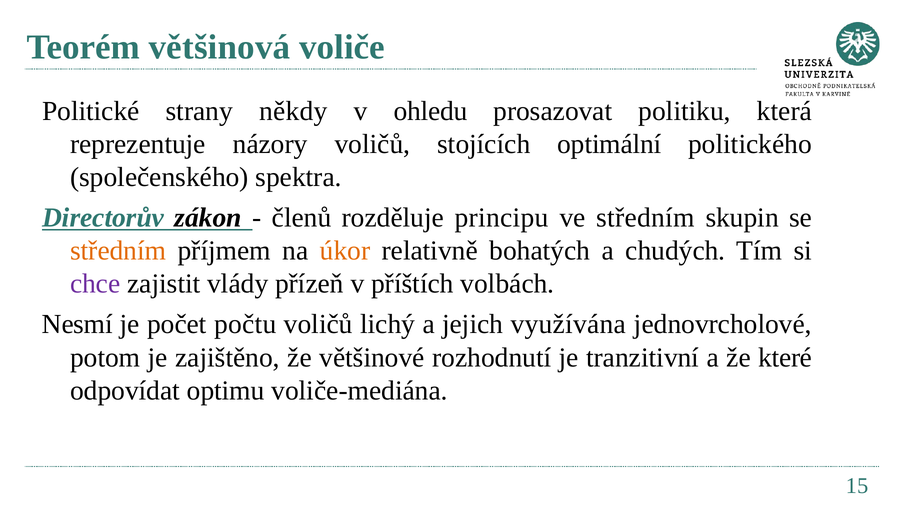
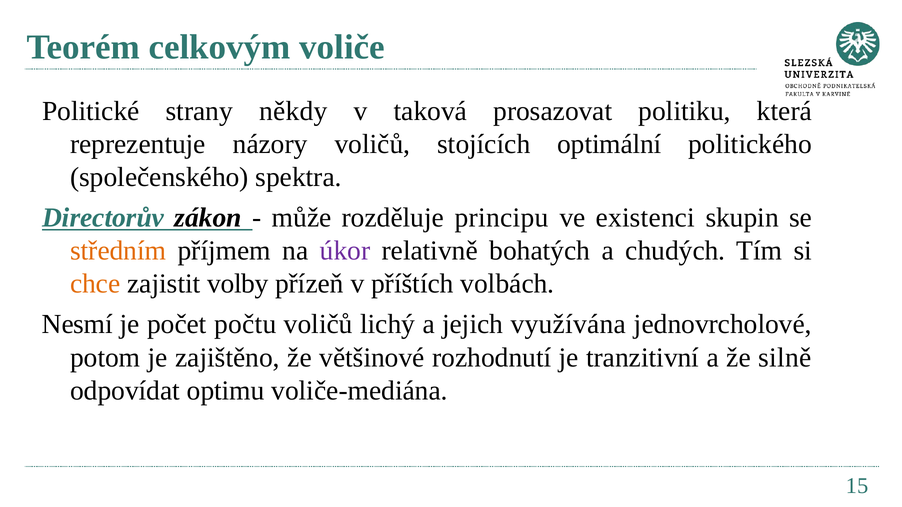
většinová: většinová -> celkovým (220, 47)
ohledu: ohledu -> taková (430, 111)
členů: členů -> může (302, 218)
ve středním: středním -> existenci (645, 218)
úkor colour: orange -> purple (345, 251)
chce colour: purple -> orange (95, 284)
vlády: vlády -> volby (238, 284)
které: které -> silně (785, 358)
